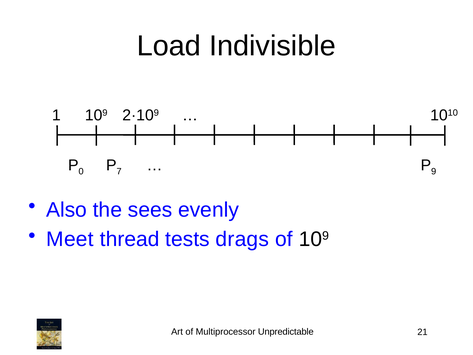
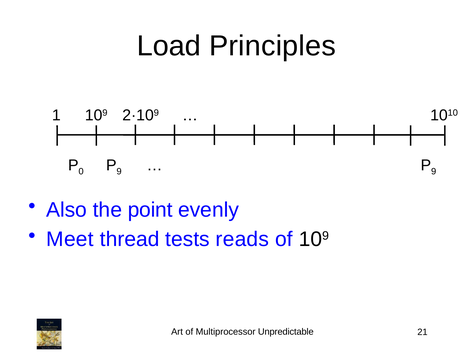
Indivisible: Indivisible -> Principles (272, 46)
7: 7 -> 9 (119, 171)
sees: sees -> point (150, 210)
drags: drags -> reads (242, 239)
